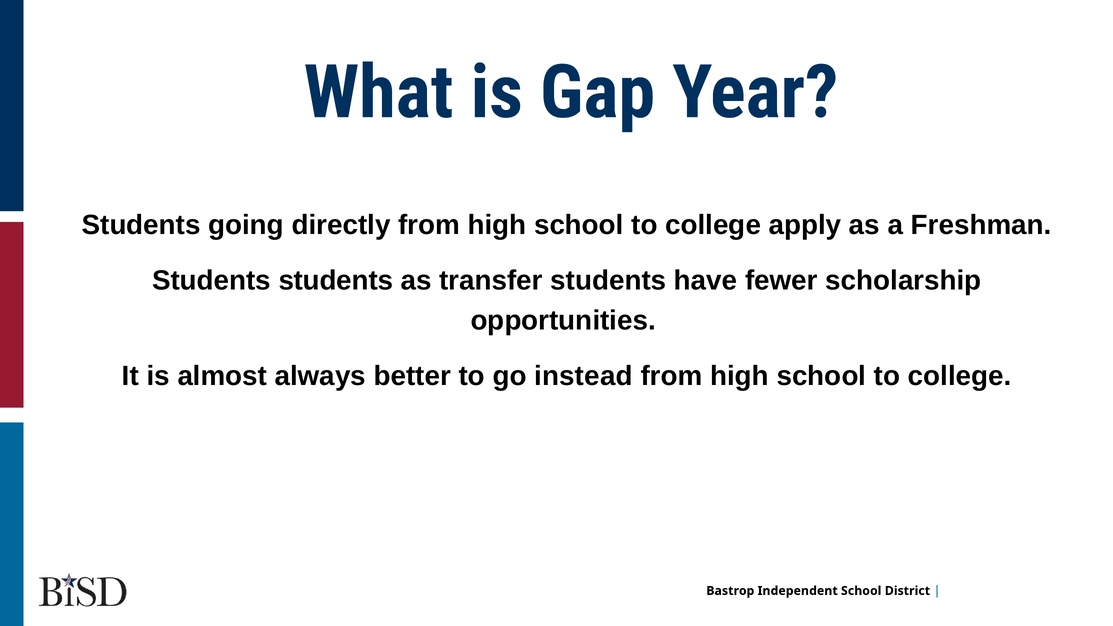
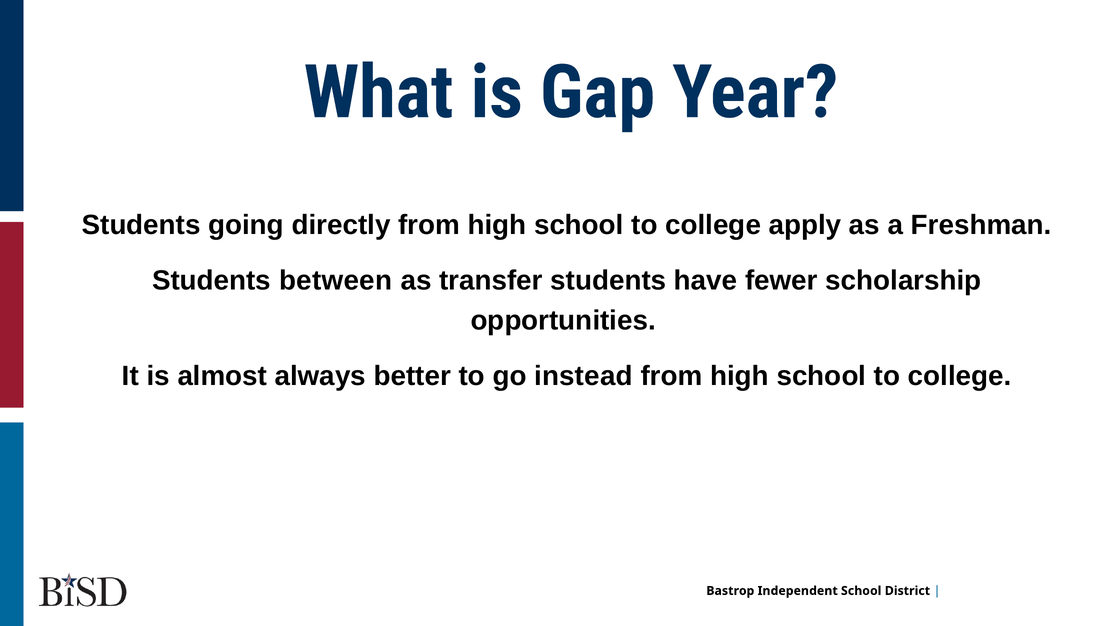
Students students: students -> between (336, 281)
